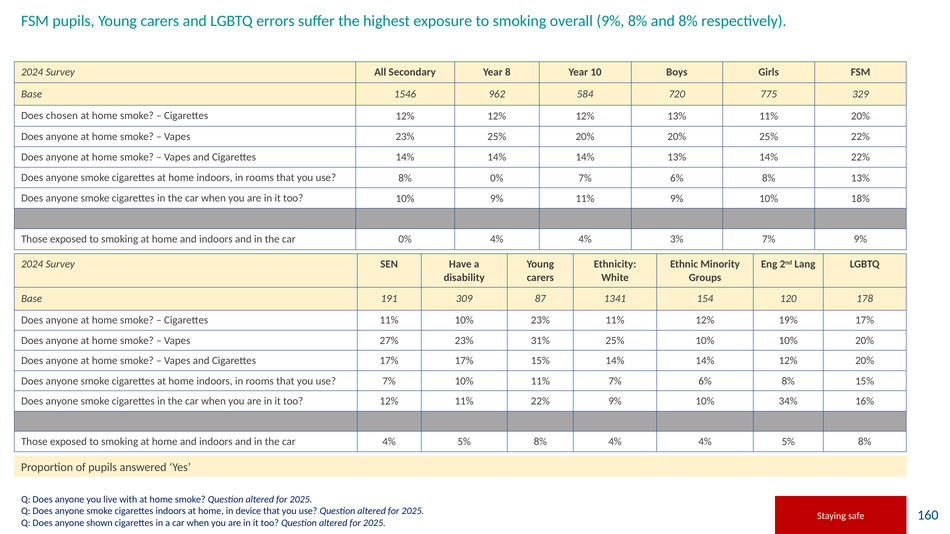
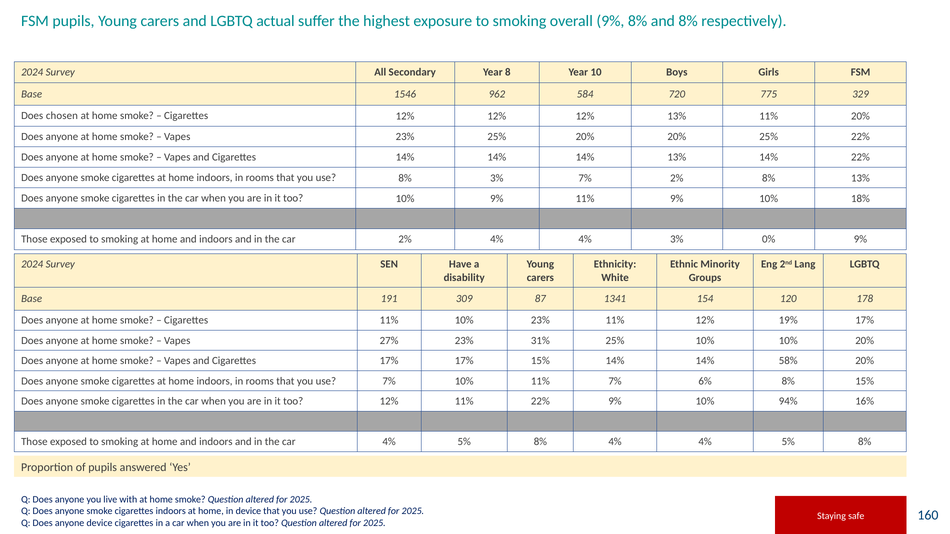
errors: errors -> actual (275, 21)
8% 0%: 0% -> 3% (497, 178)
6%: 6% -> 2% (677, 178)
car 0%: 0% -> 2% (405, 239)
3% 7%: 7% -> 0% (769, 239)
14% 12%: 12% -> 58% (788, 361)
34%: 34% -> 94% (788, 402)
anyone shown: shown -> device (100, 523)
